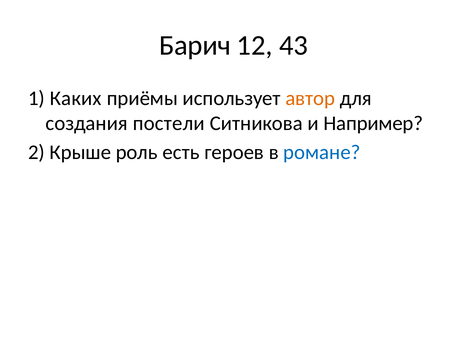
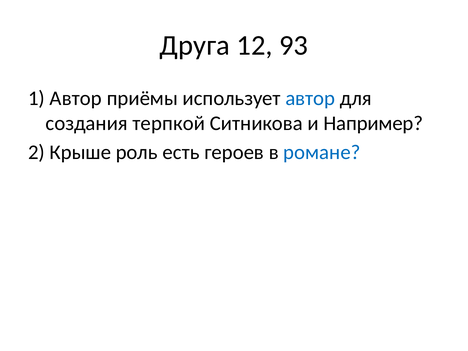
Барич: Барич -> Друга (195, 45)
43: 43 -> 93 (294, 45)
1 Каких: Каких -> Автор (76, 98)
автор colour: orange -> blue (310, 98)
постели: постели -> терпкой (169, 123)
